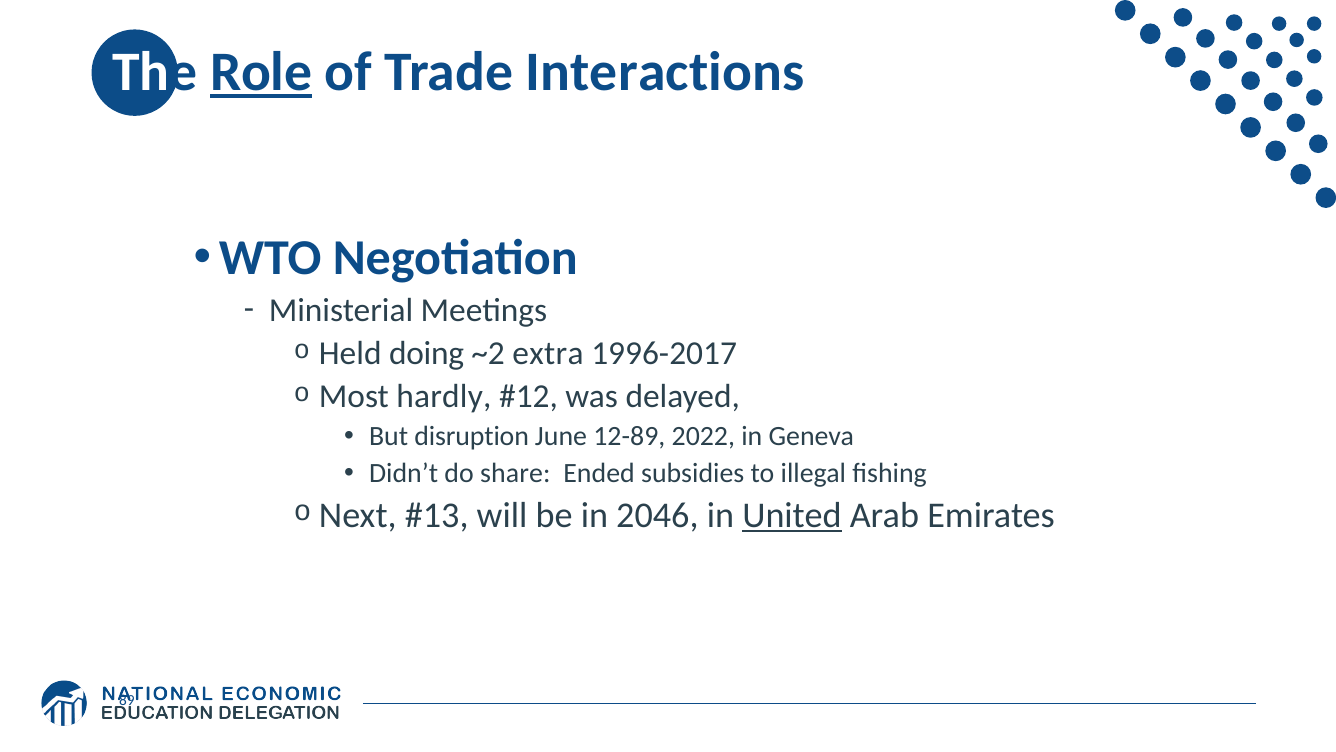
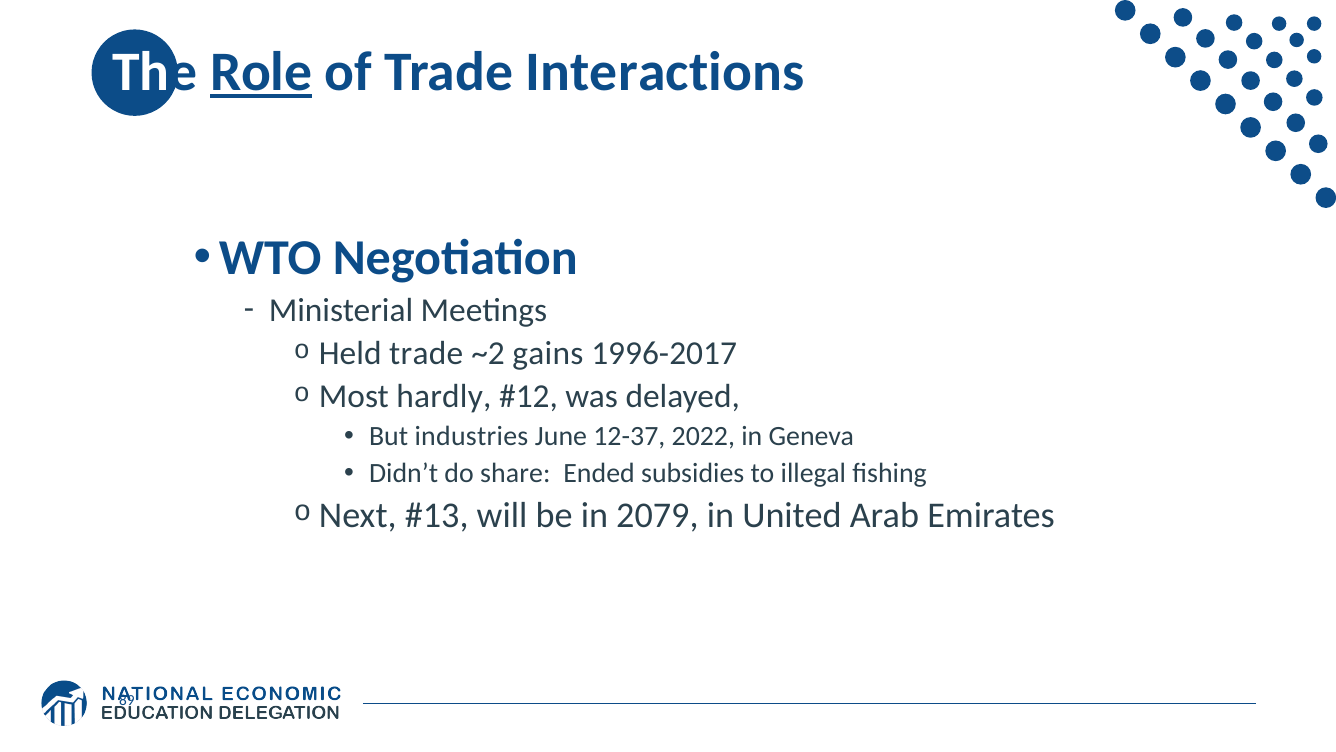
Held doing: doing -> trade (426, 353)
extra: extra -> gains (548, 353)
disruption: disruption -> industries (471, 436)
12-89: 12-89 -> 12-37 (629, 436)
2046: 2046 -> 2079 (657, 515)
United underline: present -> none (792, 515)
